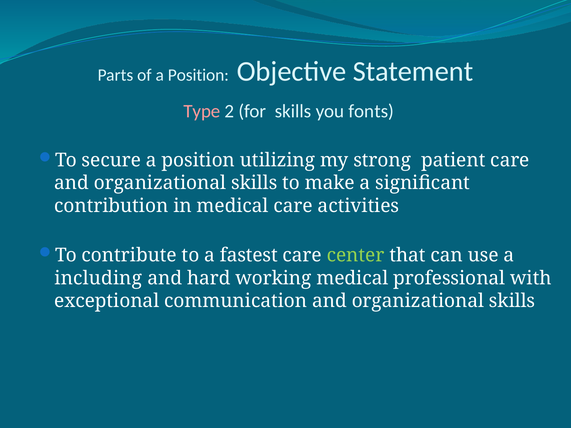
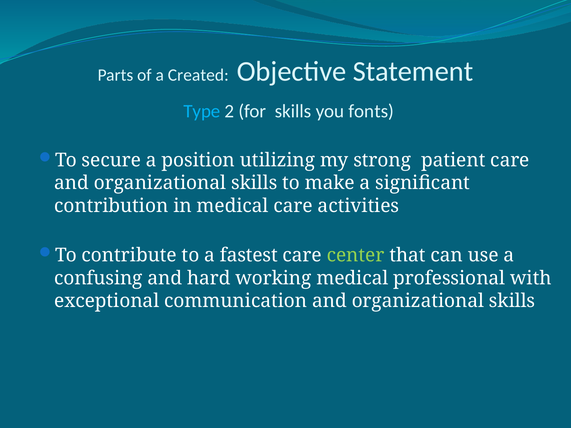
of a Position: Position -> Created (198, 75)
Type colour: pink -> light blue (202, 111)
including: including -> confusing (98, 278)
